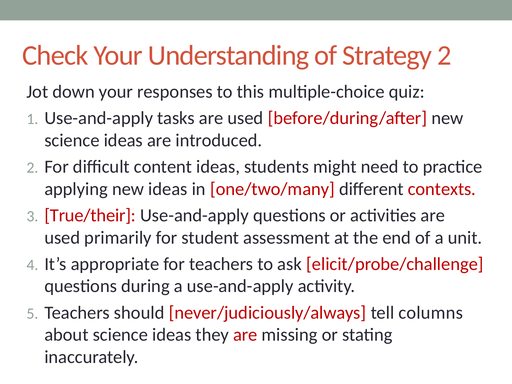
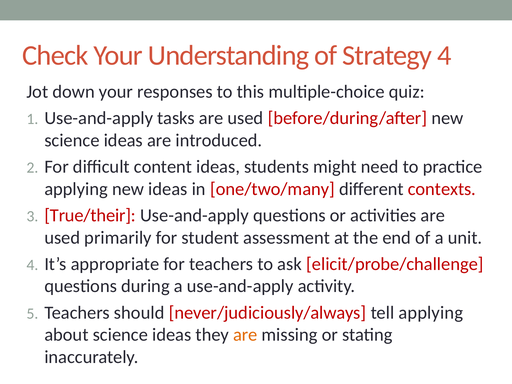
Strategy 2: 2 -> 4 (444, 55)
tell columns: columns -> applying (431, 313)
are colour: red -> orange (245, 335)
